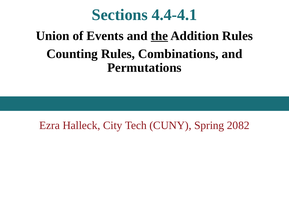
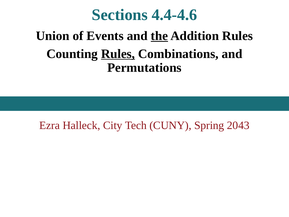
4.4-4.1: 4.4-4.1 -> 4.4-4.6 (174, 15)
Rules underline: none -> present (118, 54)
2082: 2082 -> 2043 (238, 125)
